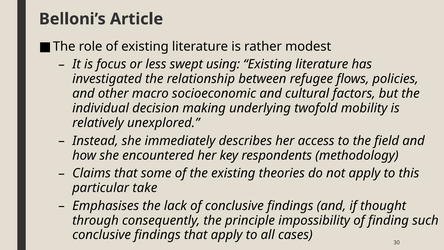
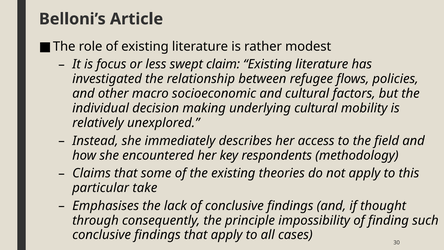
using: using -> claim (223, 64)
underlying twofold: twofold -> cultural (316, 108)
